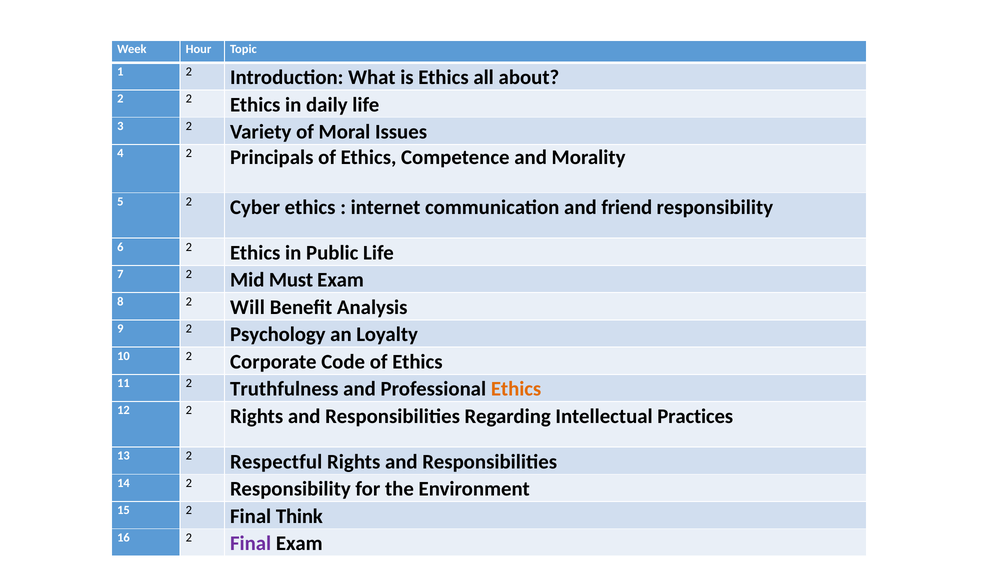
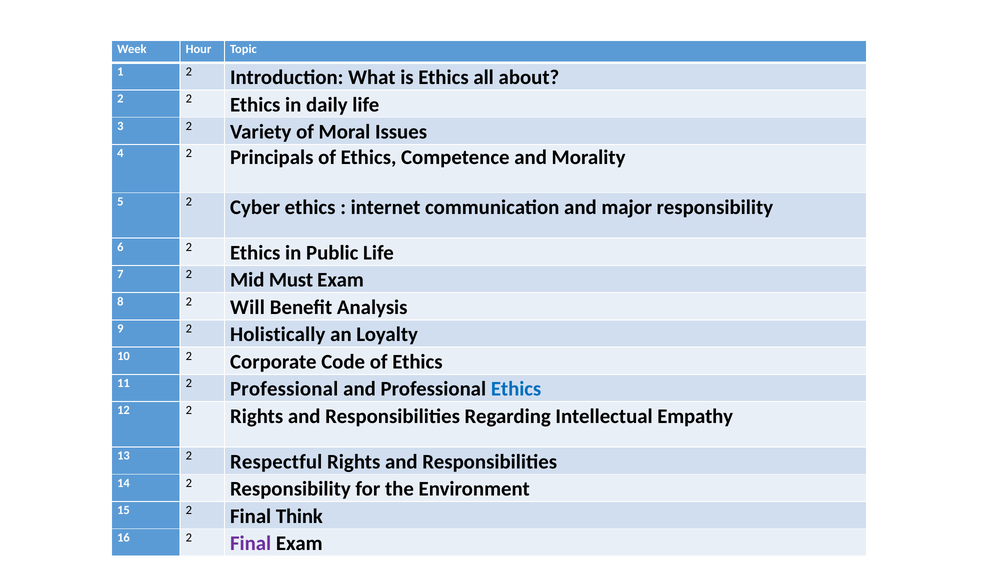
friend: friend -> major (627, 208)
Psychology: Psychology -> Holistically (278, 335)
2 Truthfulness: Truthfulness -> Professional (284, 389)
Ethics colour: orange -> blue (516, 389)
Practices: Practices -> Empathy (695, 417)
